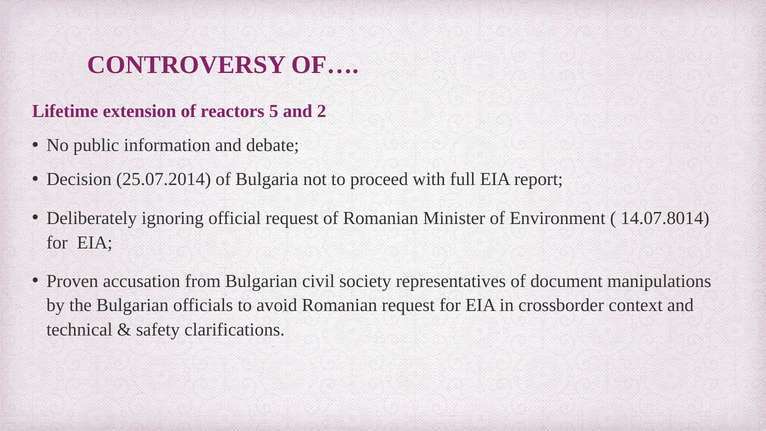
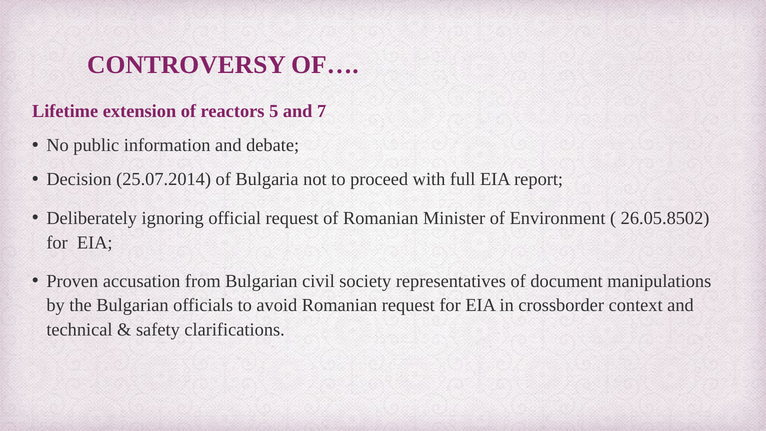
2: 2 -> 7 (322, 111)
14.07.8014: 14.07.8014 -> 26.05.8502 (665, 218)
